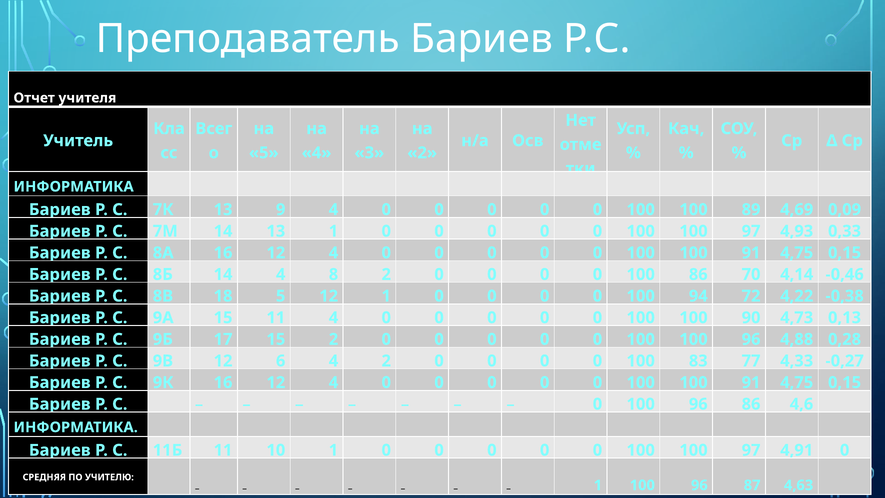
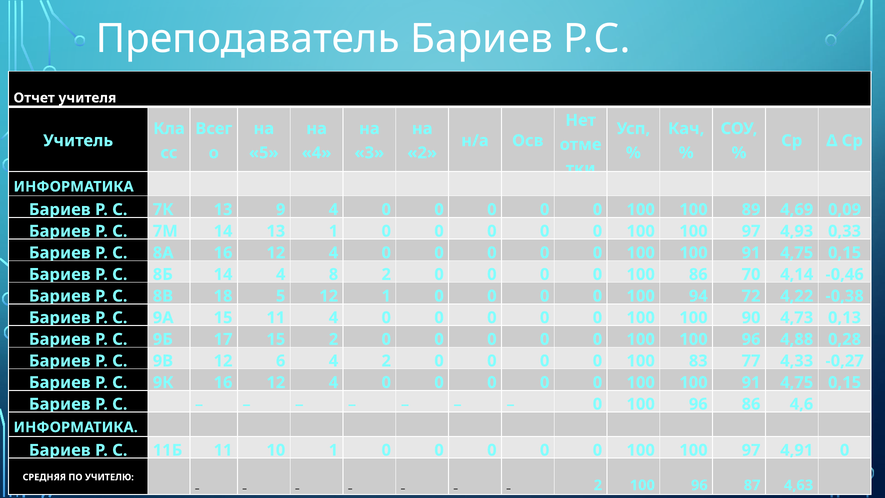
1: 1 -> 2 (598, 485)
